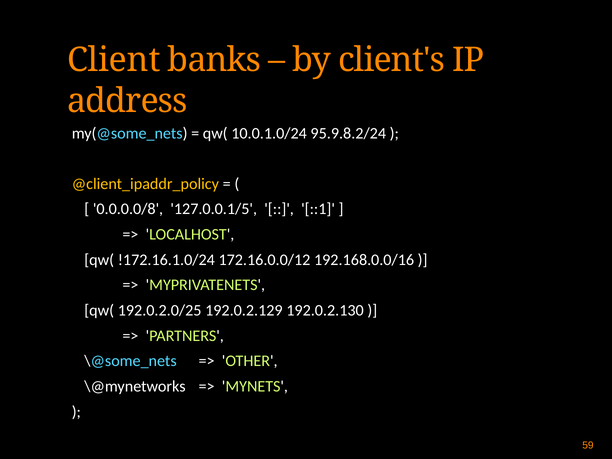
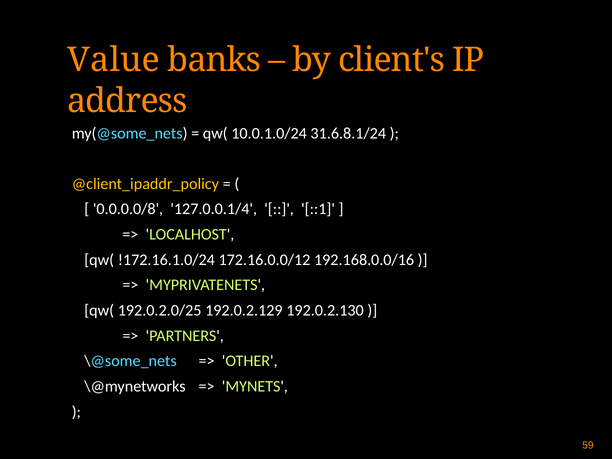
Client: Client -> Value (114, 60)
95.9.8.2/24: 95.9.8.2/24 -> 31.6.8.1/24 (348, 133)
127.0.0.1/5: 127.0.0.1/5 -> 127.0.0.1/4 (214, 209)
